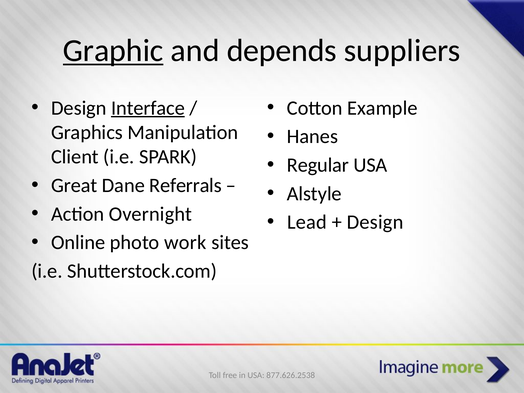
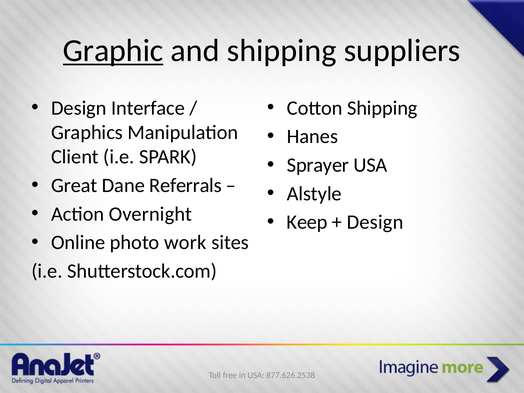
and depends: depends -> shipping (282, 51)
Interface underline: present -> none (148, 108)
Cotton Example: Example -> Shipping (382, 108)
Regular: Regular -> Sprayer (318, 165)
Lead: Lead -> Keep (307, 222)
